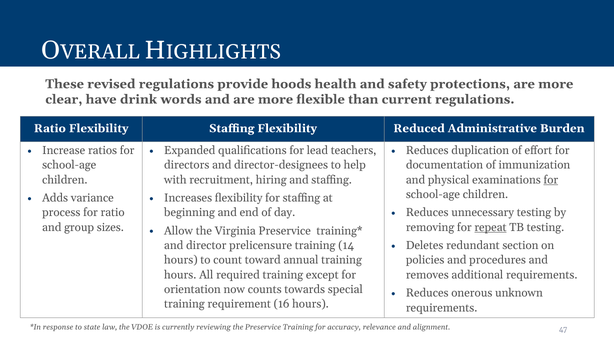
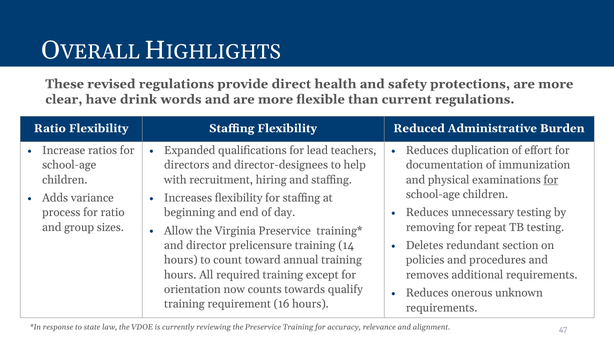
hoods: hoods -> direct (291, 84)
repeat underline: present -> none (490, 227)
special: special -> qualify (345, 290)
